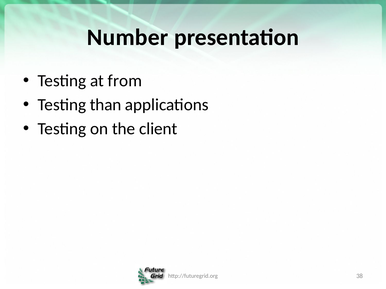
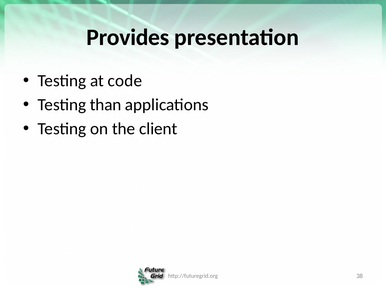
Number: Number -> Provides (128, 37)
from: from -> code (125, 81)
